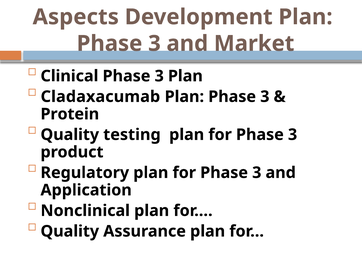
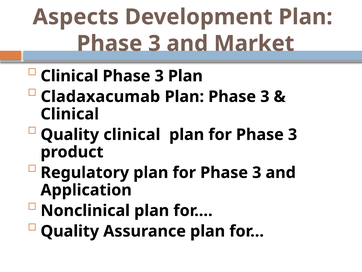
Protein: Protein -> Clinical (70, 114)
Quality testing: testing -> clinical (132, 134)
